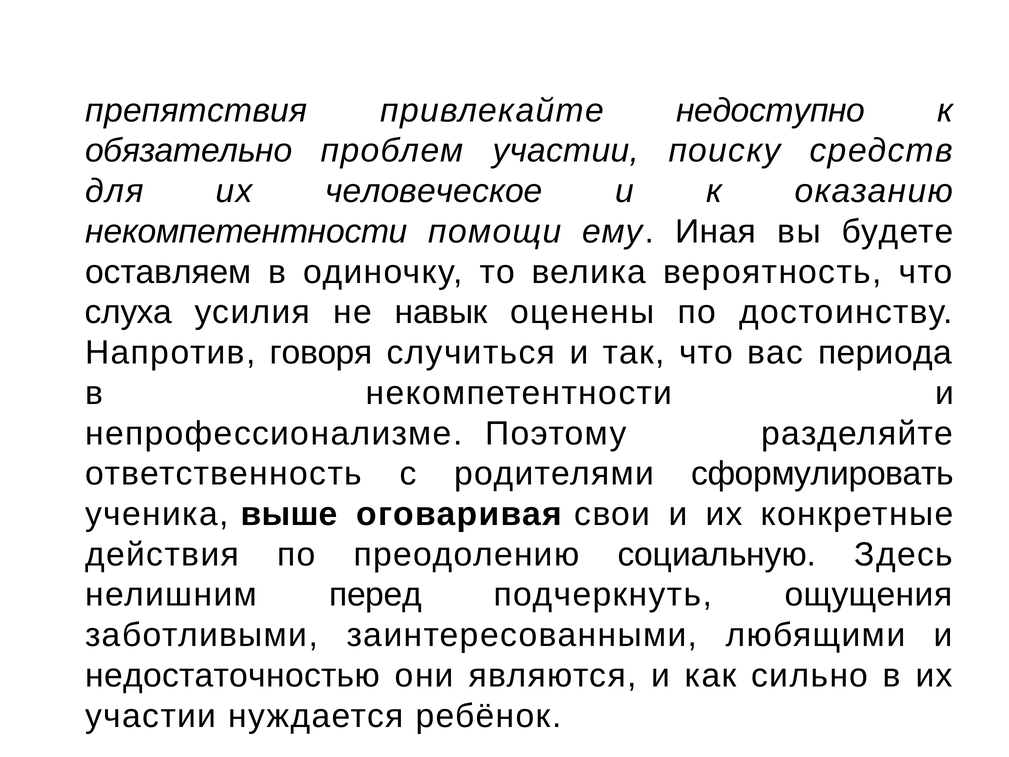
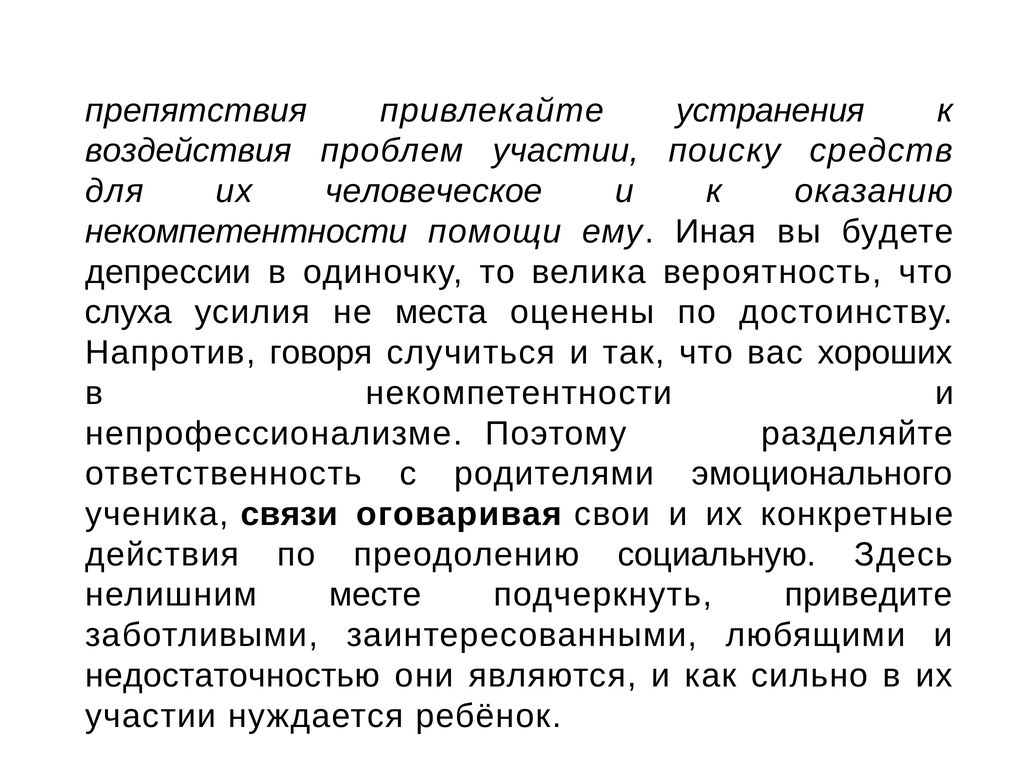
недоступно: недоступно -> устранения (771, 110)
обязательно: обязательно -> воздействия (189, 151)
оставляем: оставляем -> депрессии (168, 272)
навык: навык -> места (441, 312)
периода: периода -> хороших (885, 353)
сформулировать: сформулировать -> эмоционального (822, 474)
выше: выше -> связи (289, 514)
перед: перед -> месте (375, 595)
ощущения: ощущения -> приведите (868, 595)
